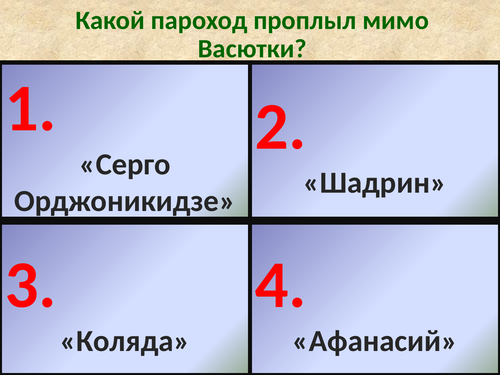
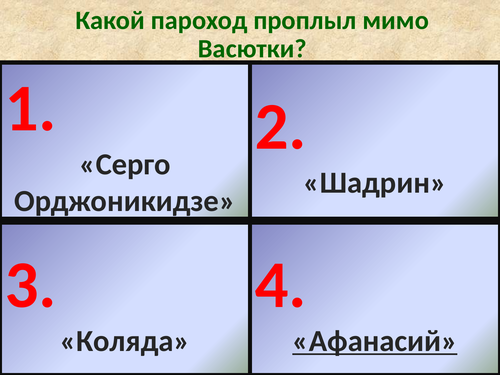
Афанасий underline: none -> present (375, 341)
